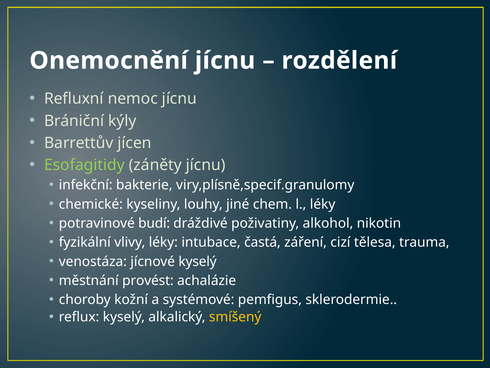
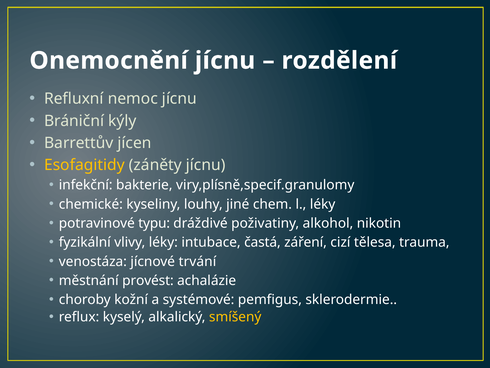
Esofagitidy colour: light green -> yellow (84, 165)
budí: budí -> typu (154, 223)
jícnové kyselý: kyselý -> trvání (197, 261)
